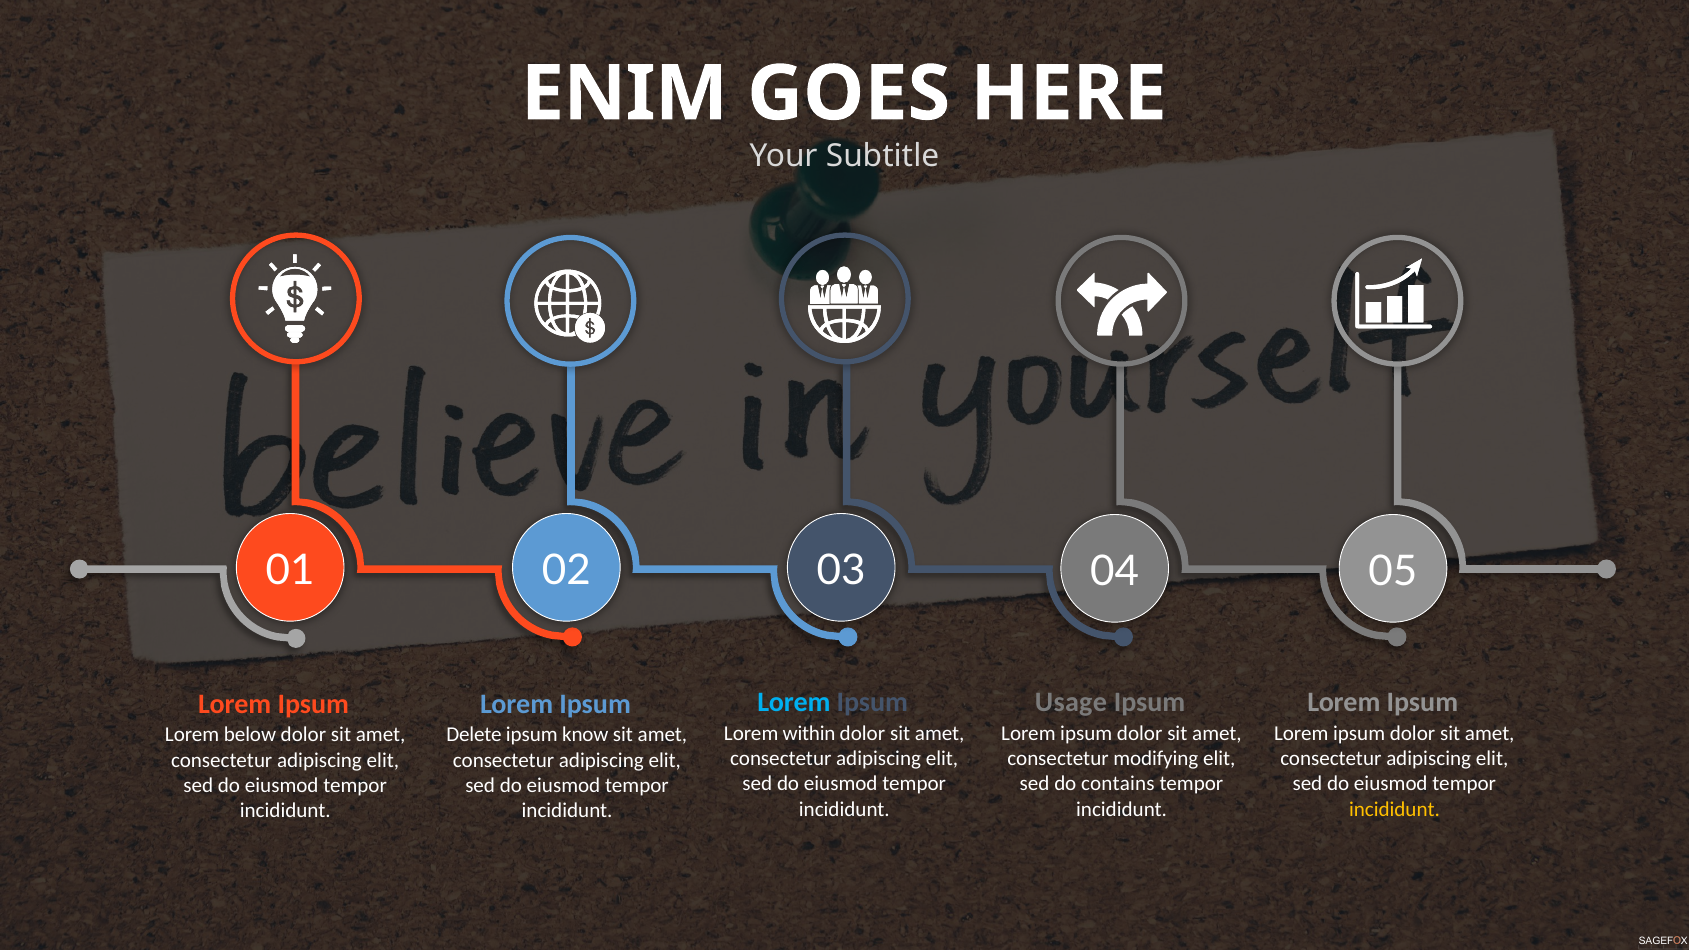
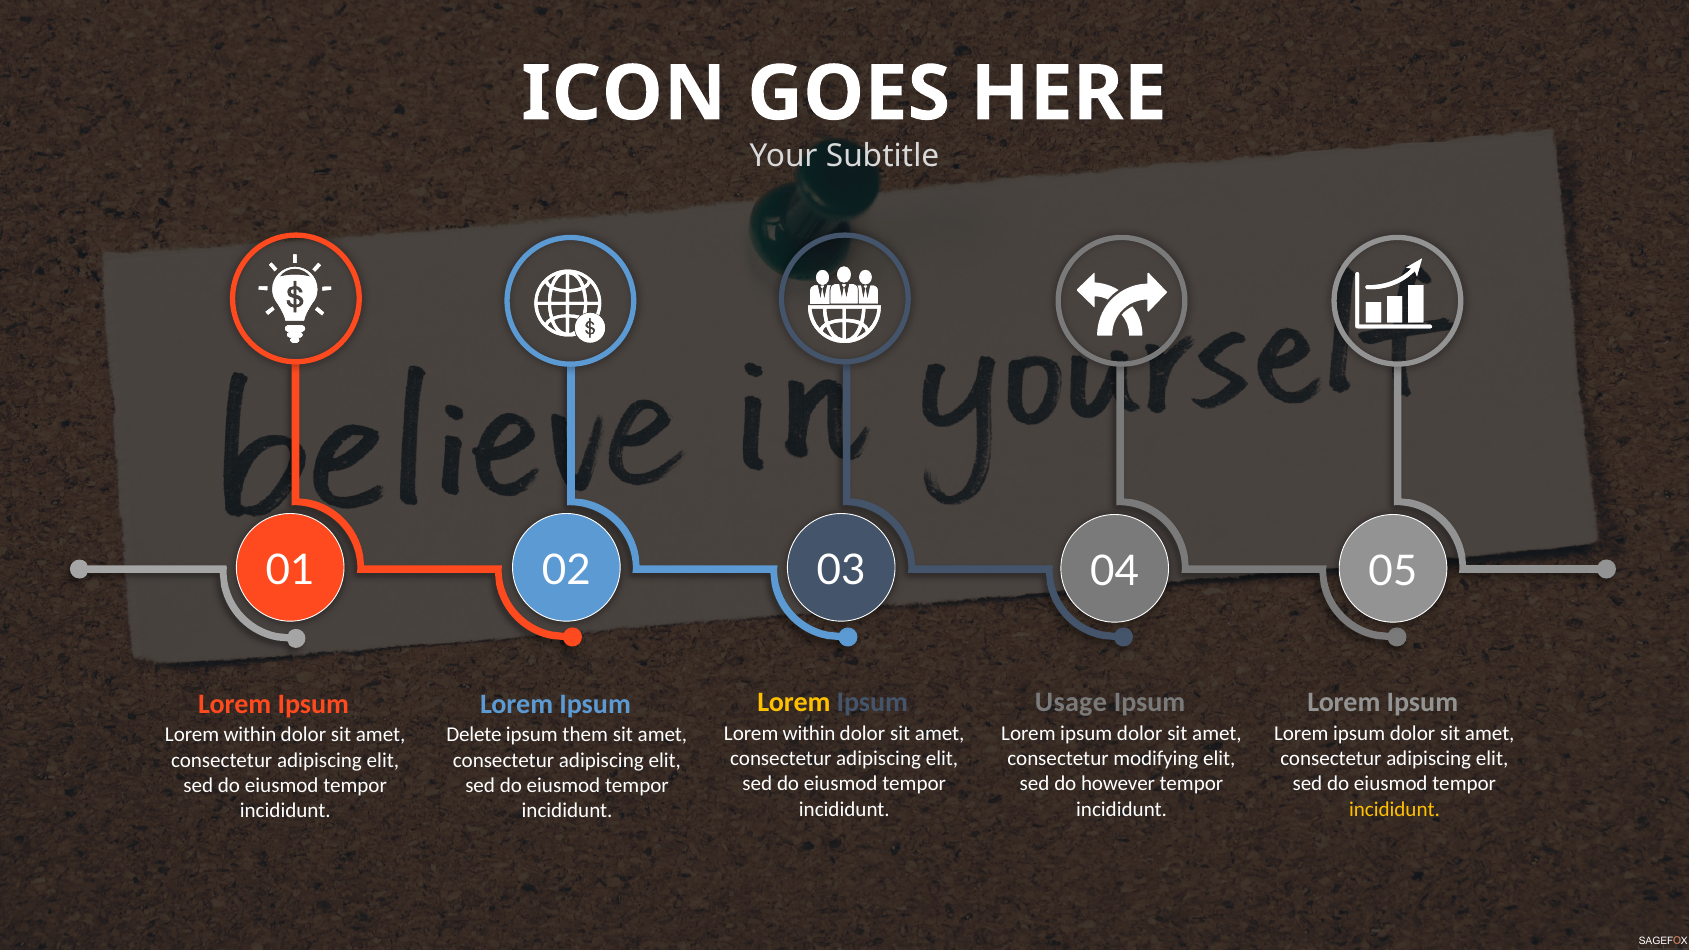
ENIM: ENIM -> ICON (624, 94)
Lorem colour: light blue -> yellow (794, 702)
below: below -> within (250, 735)
know: know -> them (585, 735)
contains: contains -> however (1118, 784)
